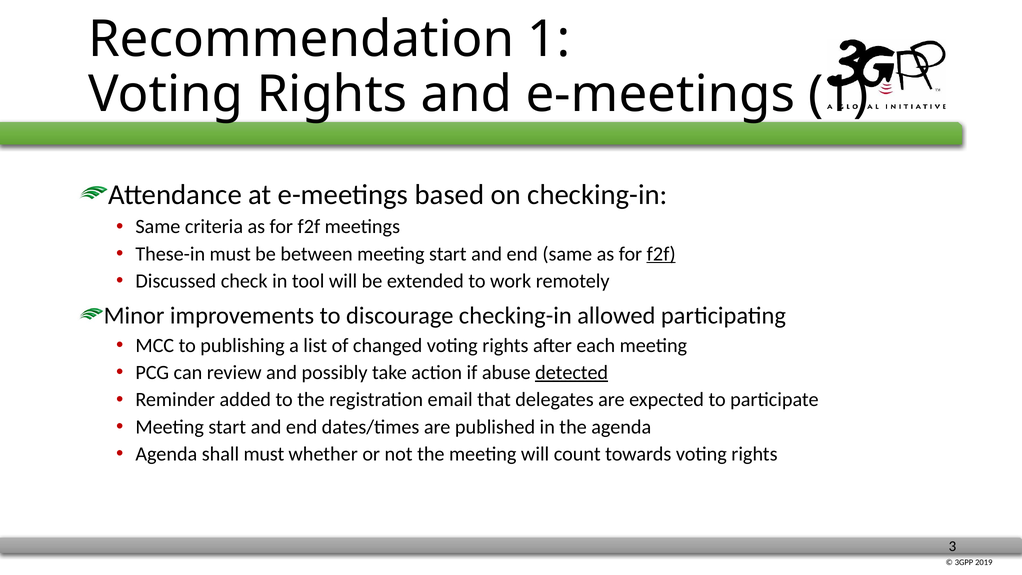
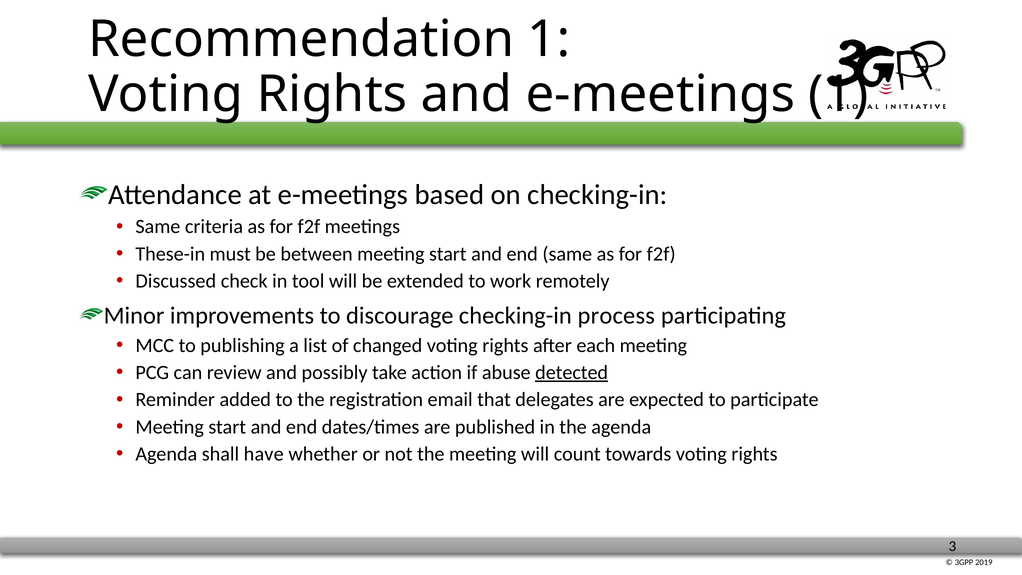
f2f underline: present -> none (661, 254)
allowed: allowed -> process (616, 316)
shall must: must -> have (264, 454)
